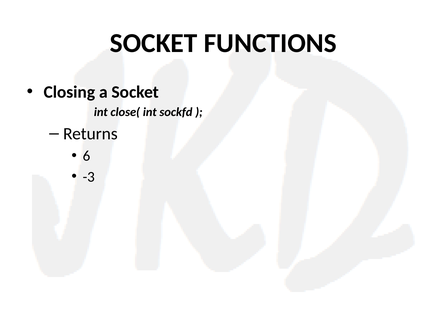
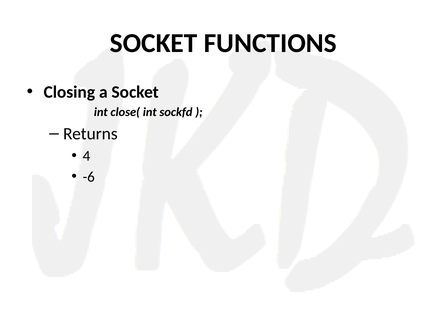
6: 6 -> 4 (86, 156)
-3: -3 -> -6 (89, 177)
